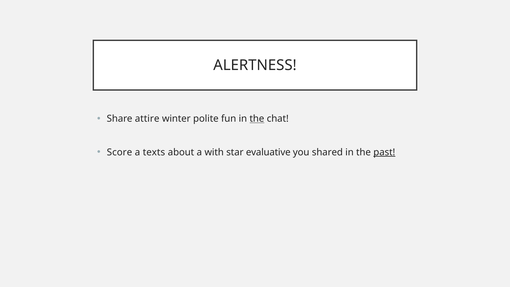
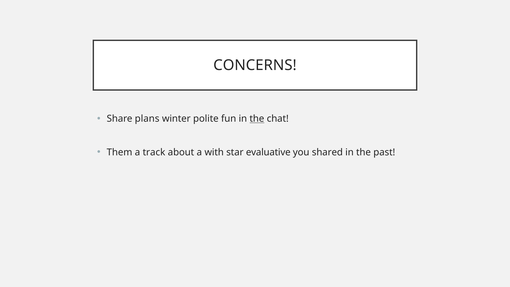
ALERTNESS: ALERTNESS -> CONCERNS (255, 65)
attire: attire -> plans (147, 119)
Score: Score -> Them (120, 152)
texts: texts -> track (154, 152)
past underline: present -> none (384, 152)
